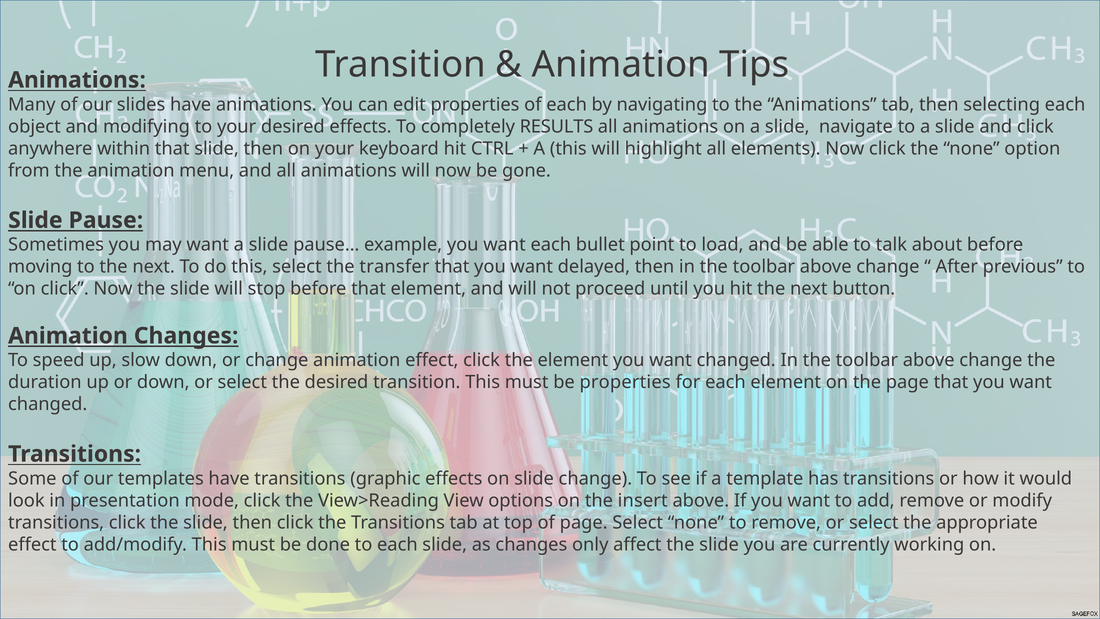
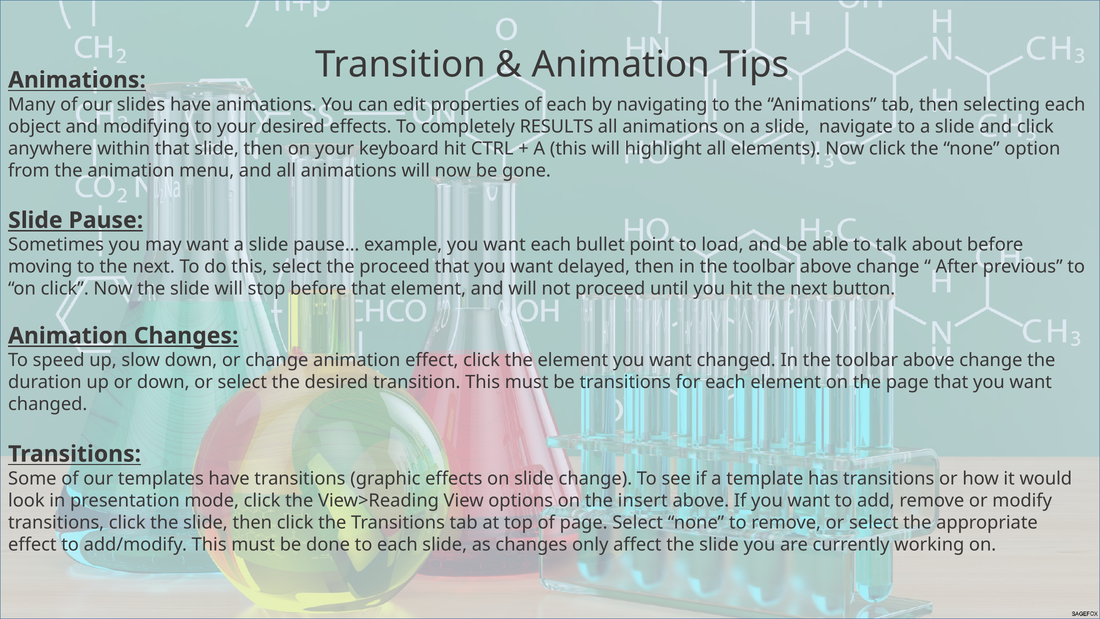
the transfer: transfer -> proceed (395, 267)
be properties: properties -> transitions (625, 382)
